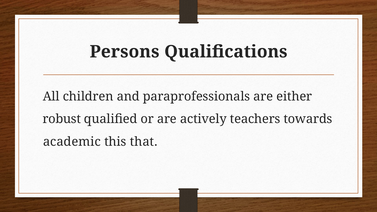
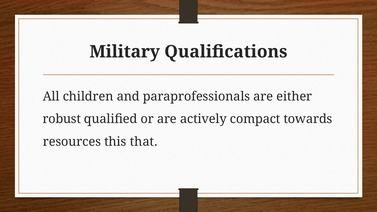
Persons: Persons -> Military (125, 52)
teachers: teachers -> compact (255, 119)
academic: academic -> resources (72, 142)
